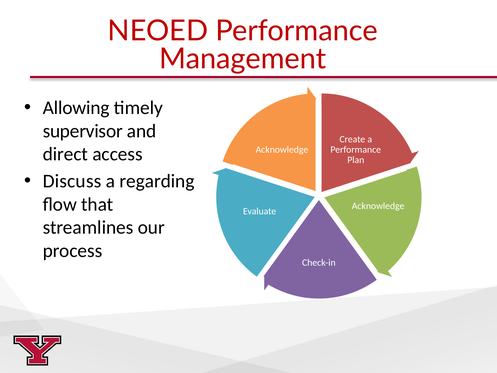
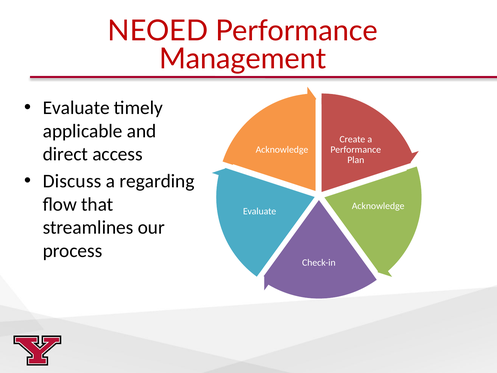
Allowing: Allowing -> Evaluate (76, 108)
supervisor: supervisor -> applicable (83, 131)
